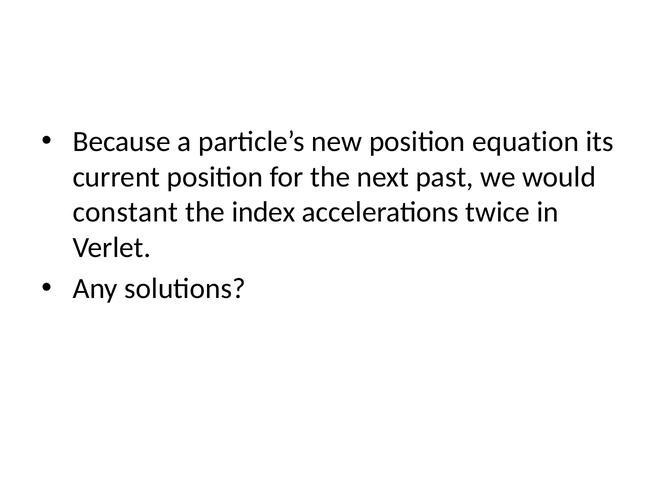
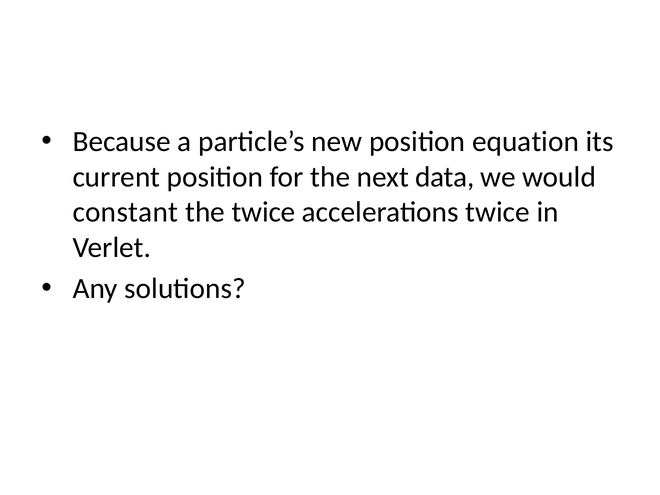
past: past -> data (445, 177)
the index: index -> twice (264, 212)
